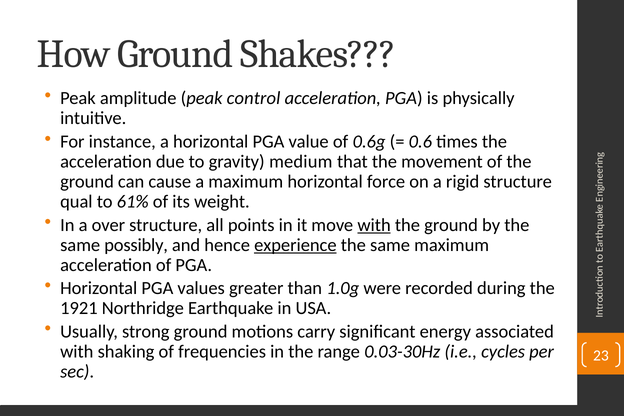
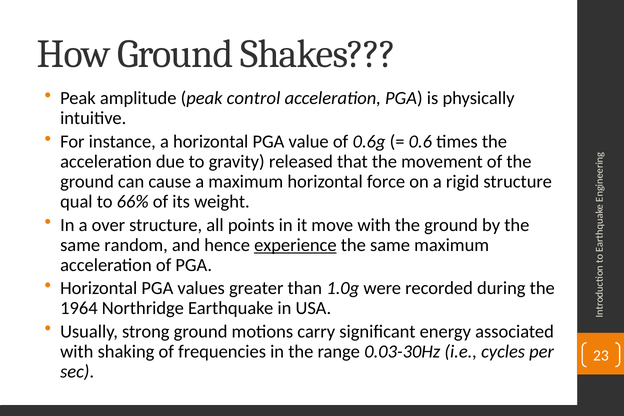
medium: medium -> released (301, 162)
61%: 61% -> 66% (133, 202)
with underline: present -> none (374, 225)
possibly: possibly -> random (136, 245)
1921: 1921 -> 1964 (79, 308)
